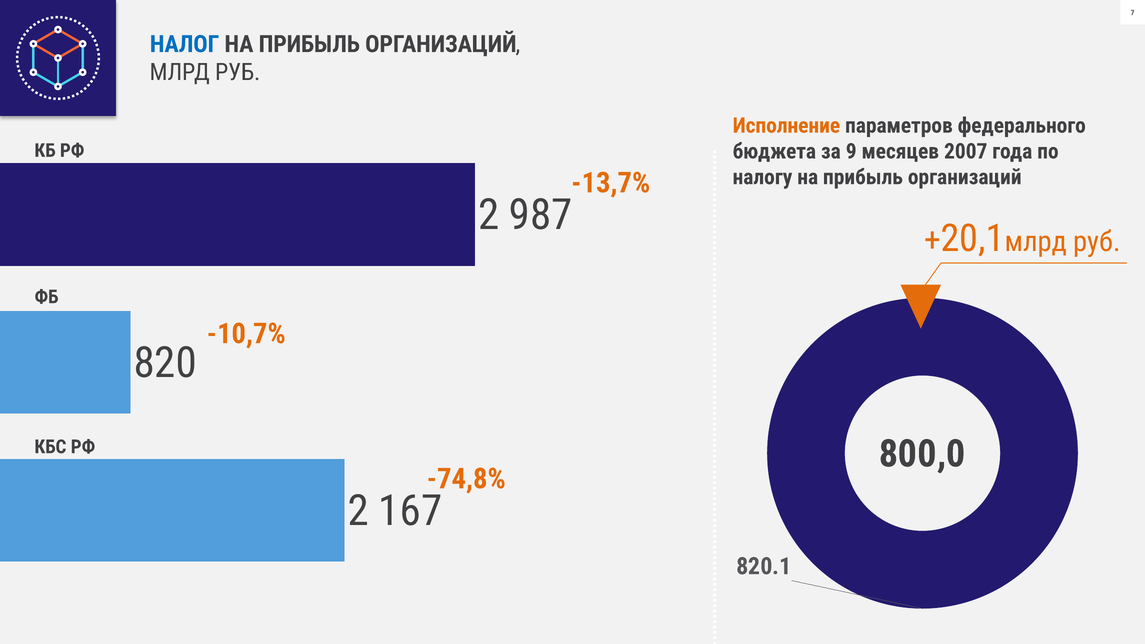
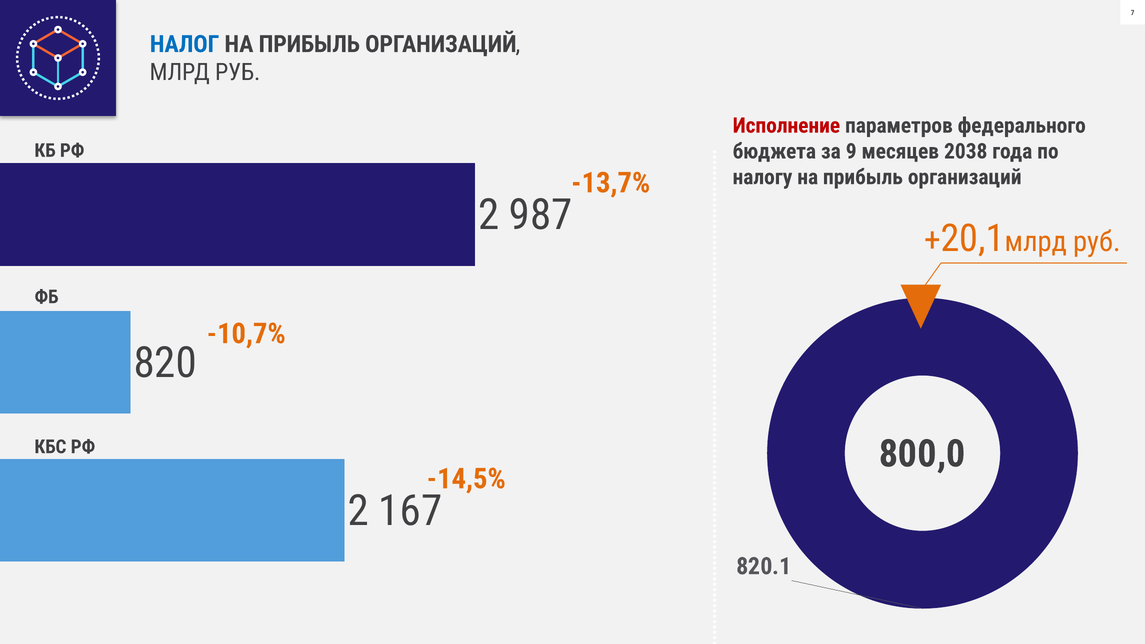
Исполнение colour: orange -> red (786, 126)
2007: 2007 -> 2038 (966, 151)
-74,8%: -74,8% -> -14,5% (466, 479)
